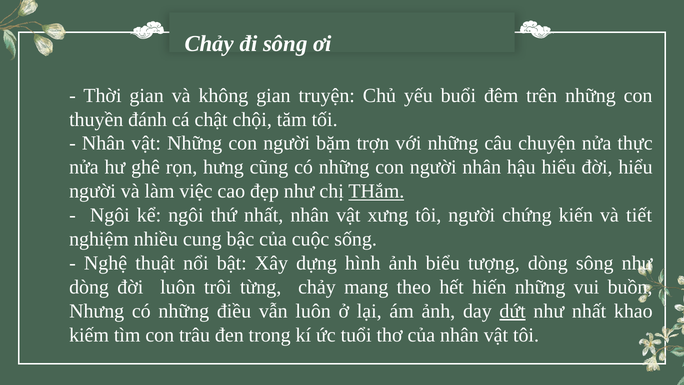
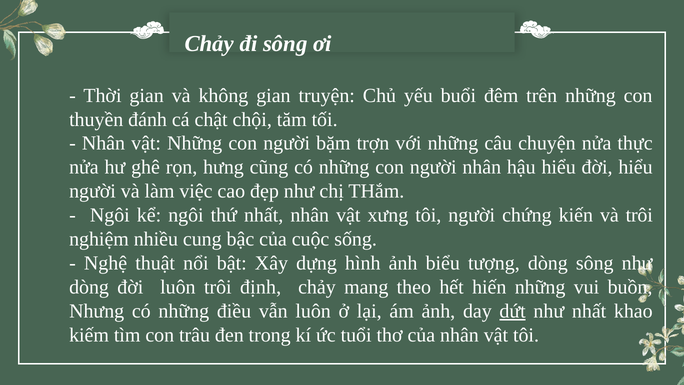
THắm underline: present -> none (376, 191)
và tiết: tiết -> trôi (639, 215)
từng: từng -> định (261, 287)
